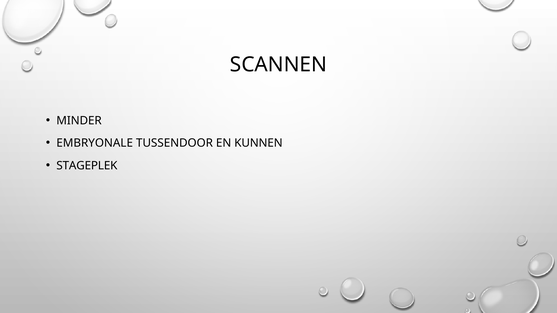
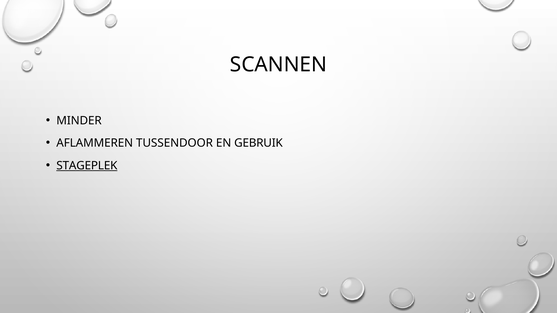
EMBRYONALE: EMBRYONALE -> AFLAMMEREN (95, 143)
KUNNEN: KUNNEN -> GEBRUIK (258, 143)
STAGEPLEK underline: none -> present (87, 166)
